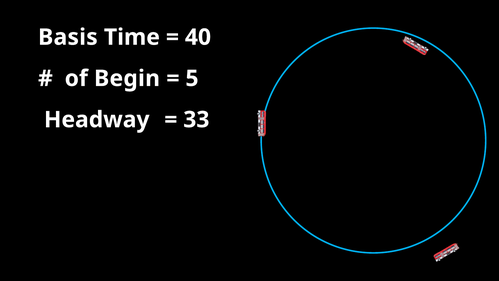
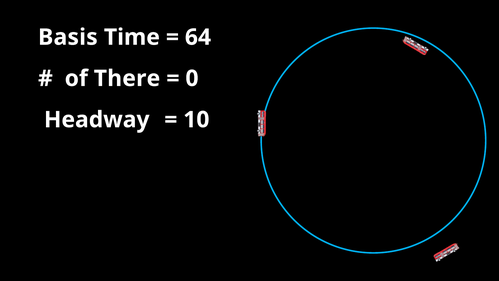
40: 40 -> 64 (198, 37)
Begin: Begin -> There (127, 78)
5: 5 -> 0 (192, 78)
33: 33 -> 10 (196, 120)
